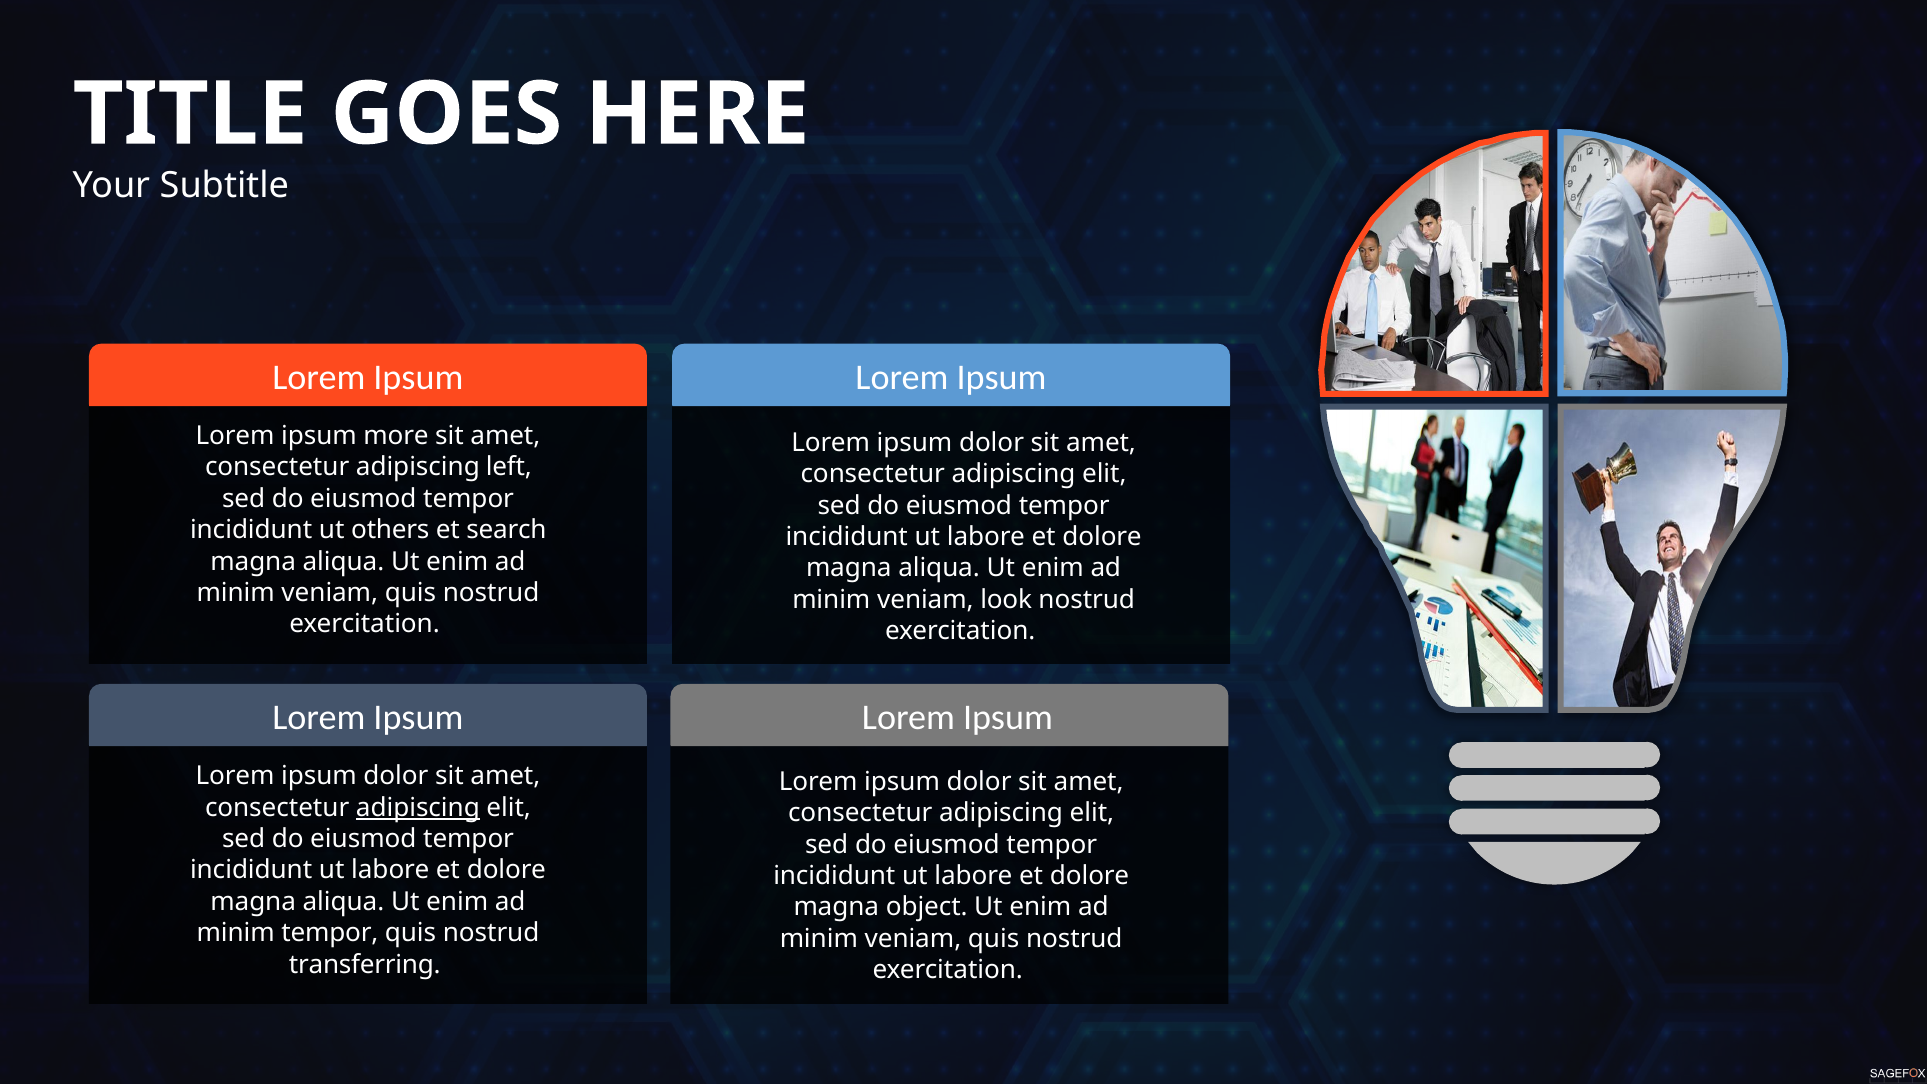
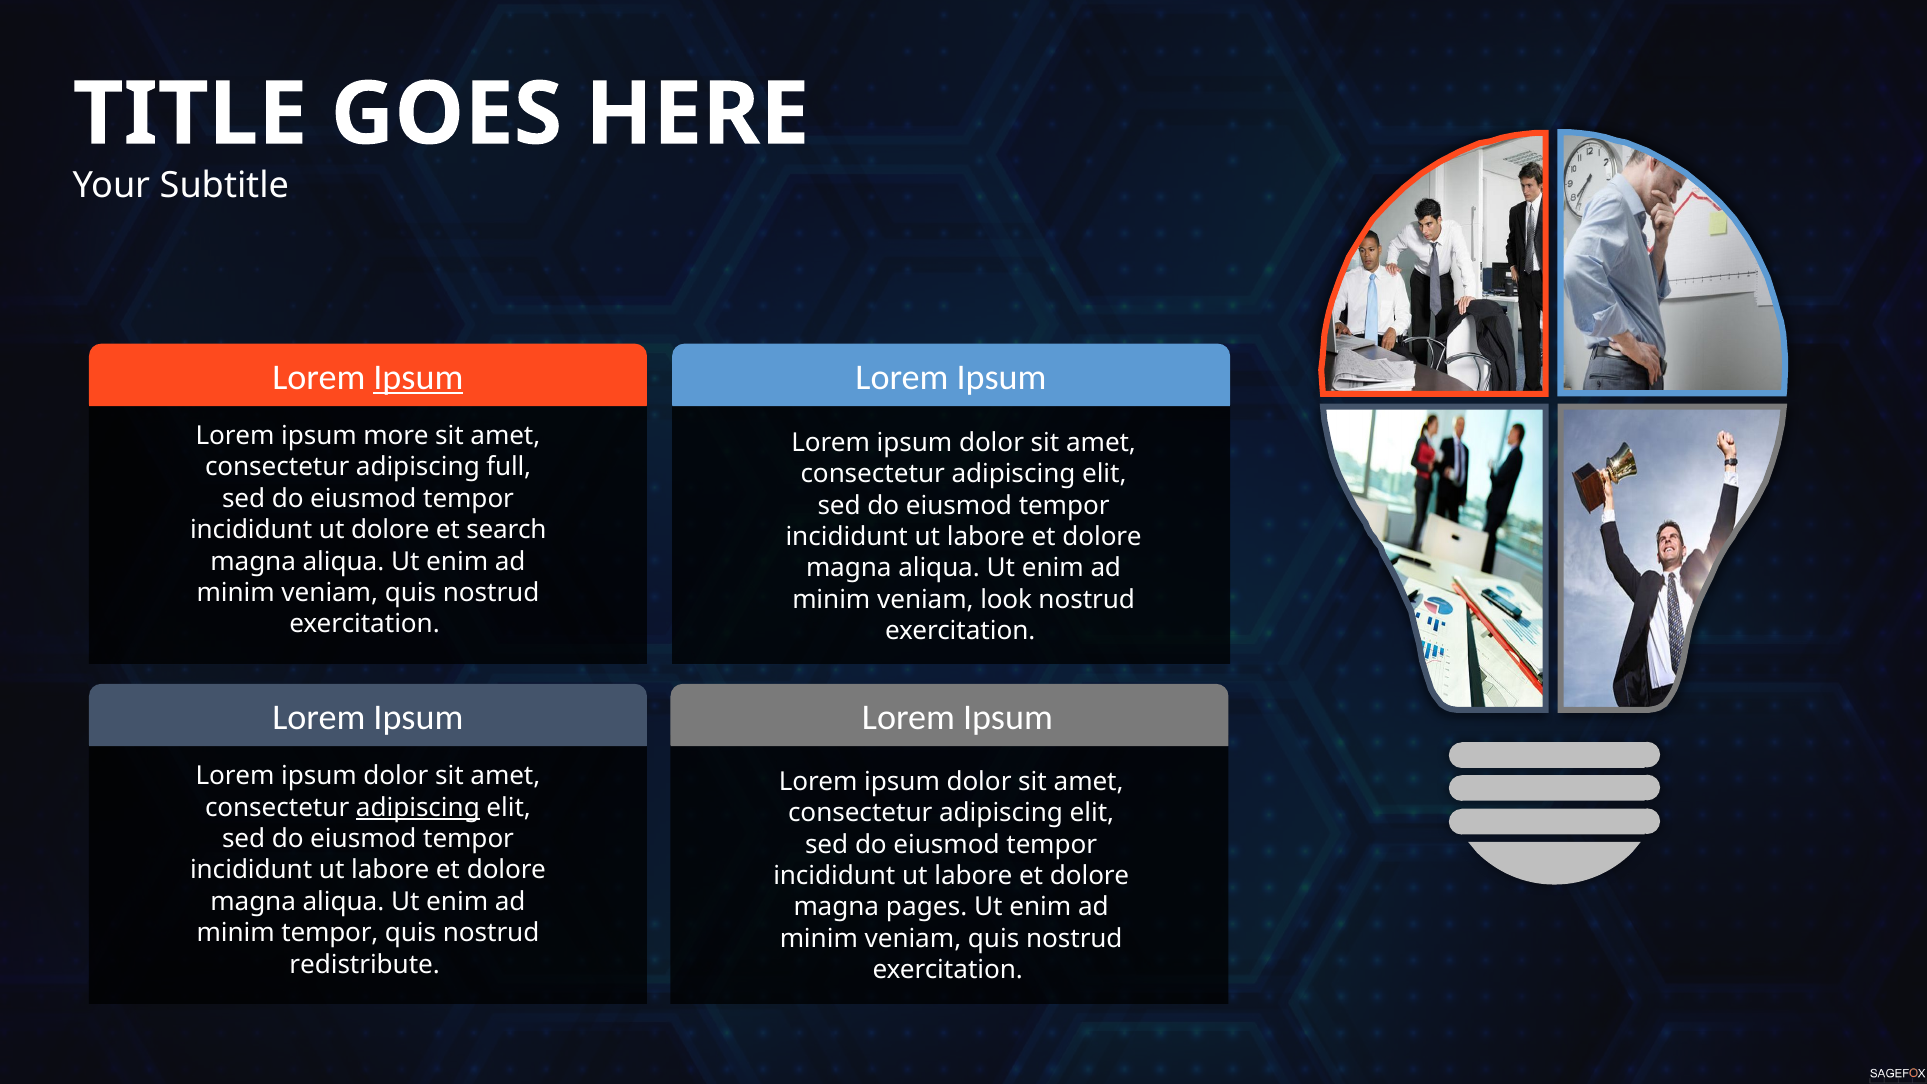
Ipsum underline: none -> present (418, 377)
left: left -> full (509, 467)
ut others: others -> dolore (390, 530)
object: object -> pages (927, 907)
transferring: transferring -> redistribute (365, 964)
